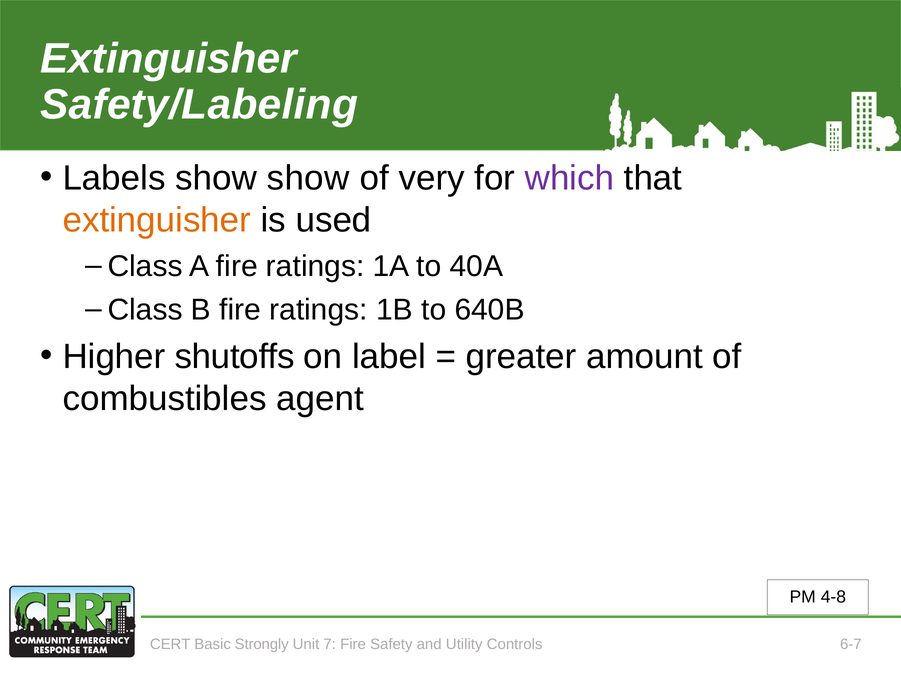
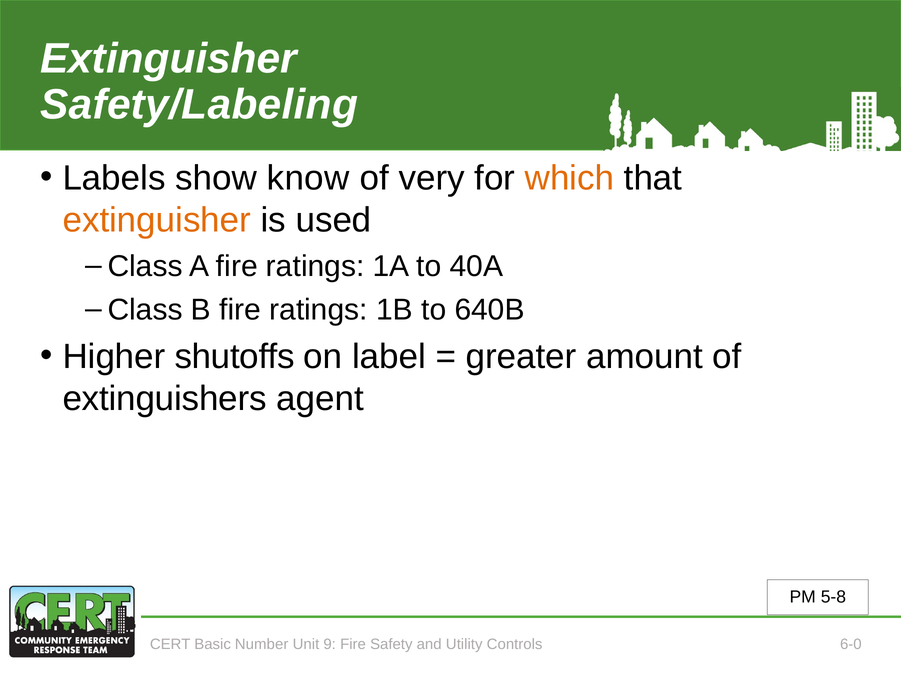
show show: show -> know (308, 178)
which colour: purple -> orange (569, 178)
combustibles: combustibles -> extinguishers (165, 399)
4-8: 4-8 -> 5-8 (833, 597)
Strongly: Strongly -> Number (262, 644)
7: 7 -> 9 (330, 644)
6-7: 6-7 -> 6-0 (851, 644)
